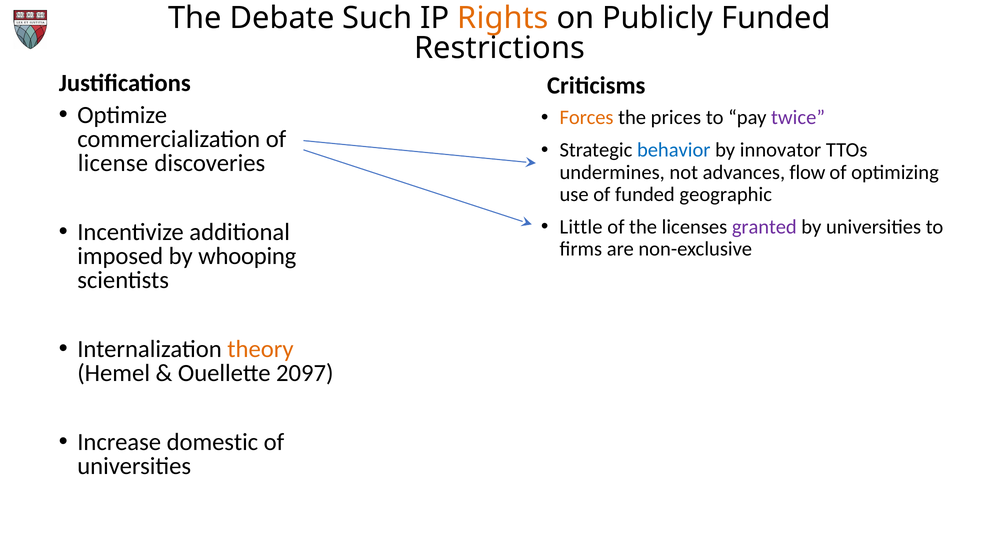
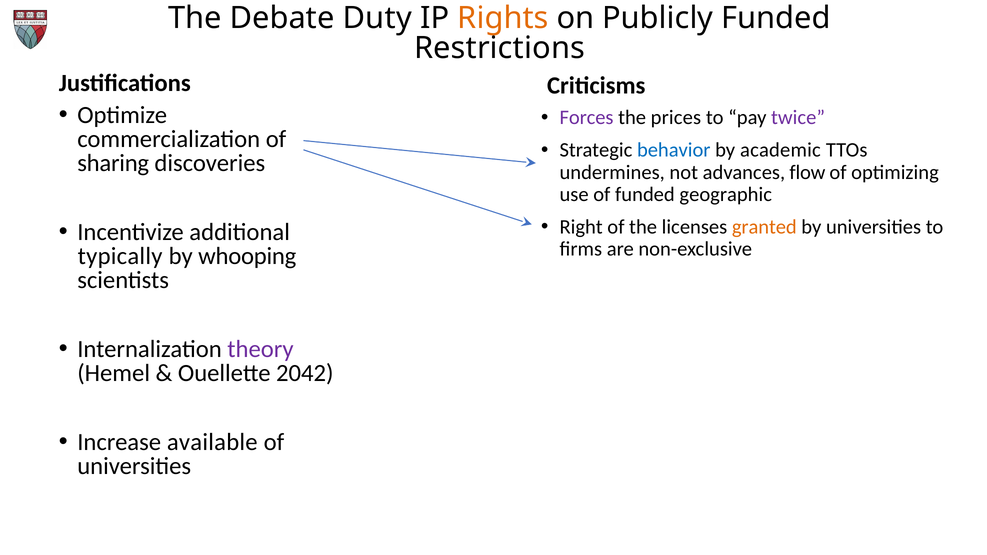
Such: Such -> Duty (377, 18)
Forces colour: orange -> purple (587, 118)
by innovator: innovator -> academic (780, 150)
license: license -> sharing (113, 163)
Little: Little -> Right (581, 227)
granted colour: purple -> orange (764, 227)
imposed: imposed -> typically (120, 256)
theory colour: orange -> purple (260, 349)
2097: 2097 -> 2042 (305, 373)
domestic: domestic -> available (212, 442)
